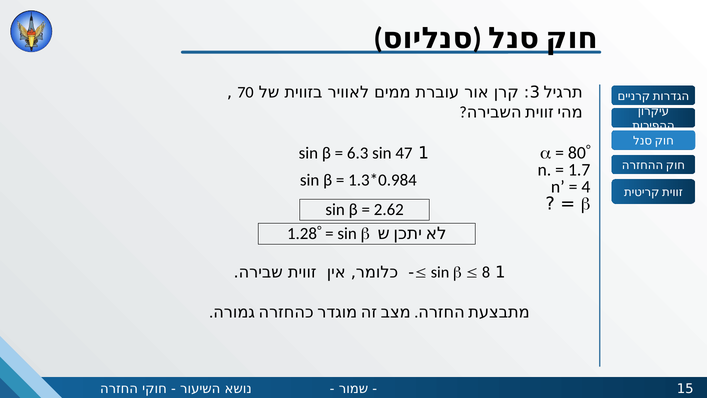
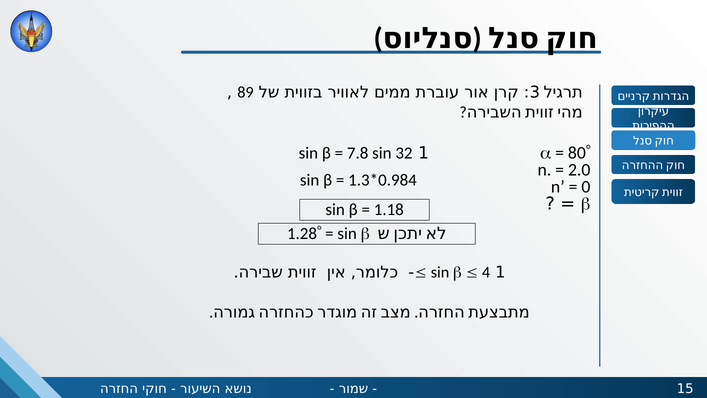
70: 70 -> 89 (245, 92)
6.3: 6.3 -> 7.8 (358, 153)
47: 47 -> 32 (404, 153)
1.7: 1.7 -> 2.0 (579, 170)
4: 4 -> 0 (586, 187)
2.62: 2.62 -> 1.18 (389, 209)
8: 8 -> 4 (486, 272)
